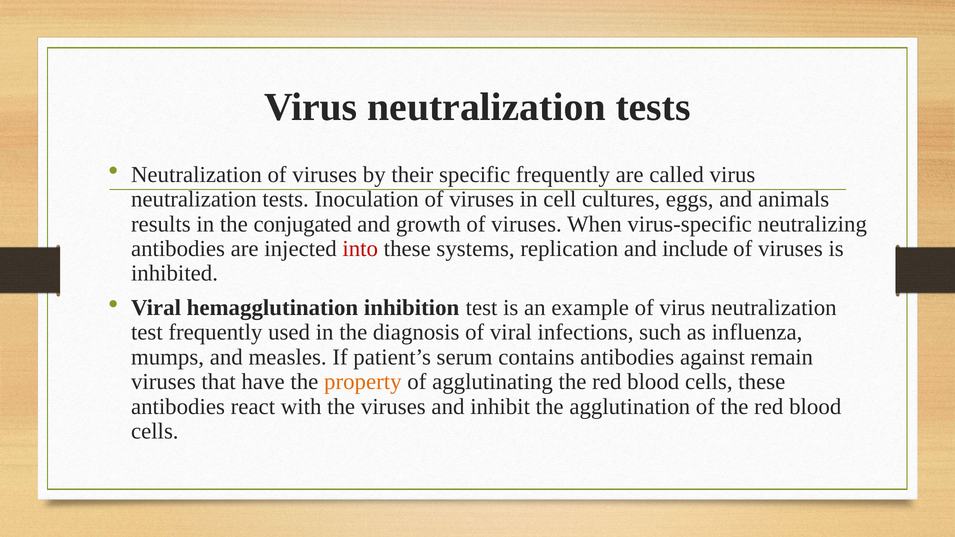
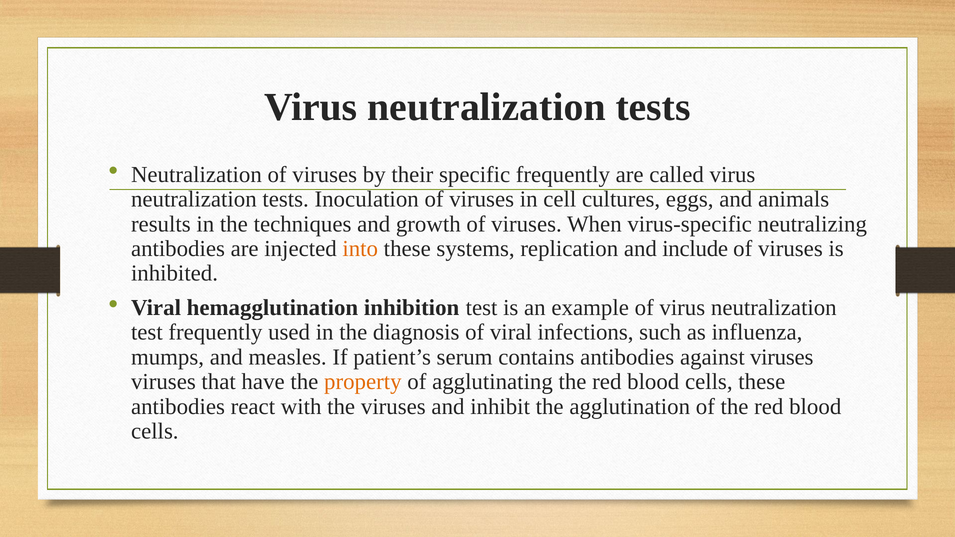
conjugated: conjugated -> techniques (303, 224)
into colour: red -> orange (360, 249)
against remain: remain -> viruses (782, 357)
